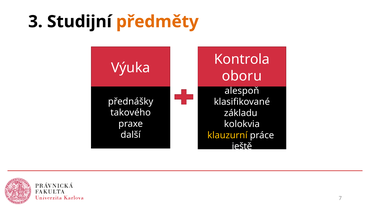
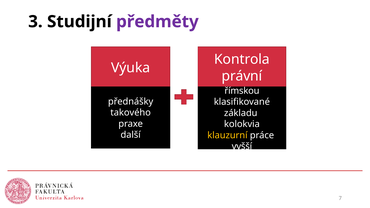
předměty colour: orange -> purple (157, 22)
oboru: oboru -> právní (242, 76)
alespoň: alespoň -> římskou (242, 91)
ještě: ještě -> vyšší (242, 146)
